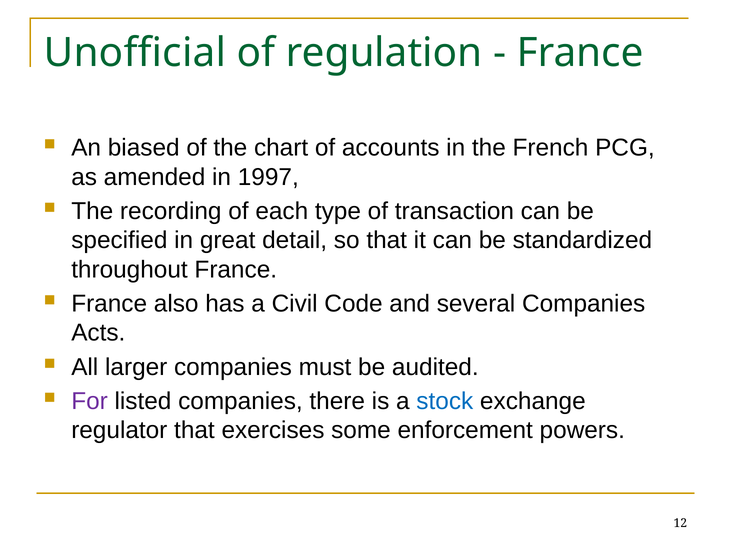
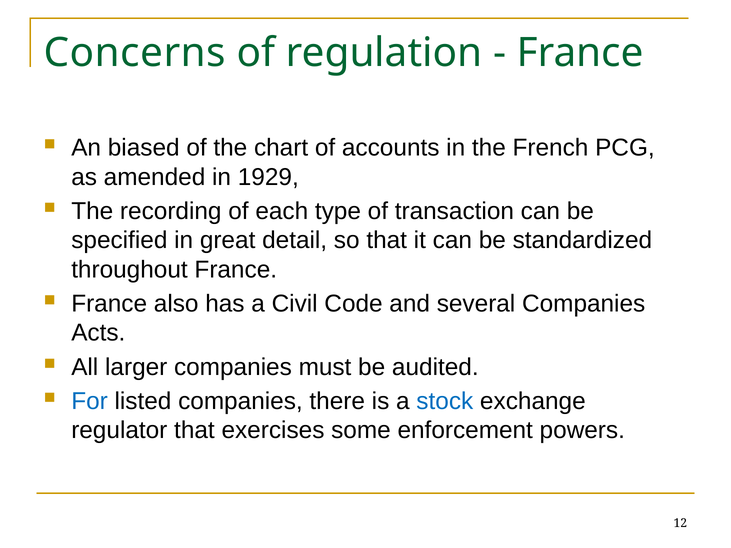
Unofficial: Unofficial -> Concerns (135, 53)
1997: 1997 -> 1929 (268, 177)
For colour: purple -> blue (90, 401)
